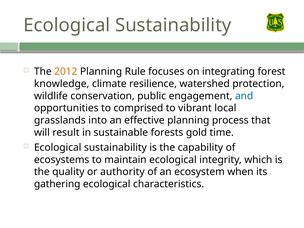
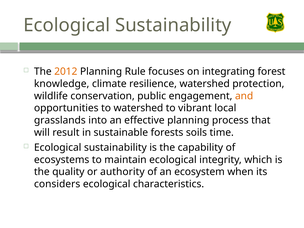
and colour: blue -> orange (244, 96)
to comprised: comprised -> watershed (138, 108)
gold: gold -> soils (196, 132)
gathering: gathering -> considers (57, 184)
